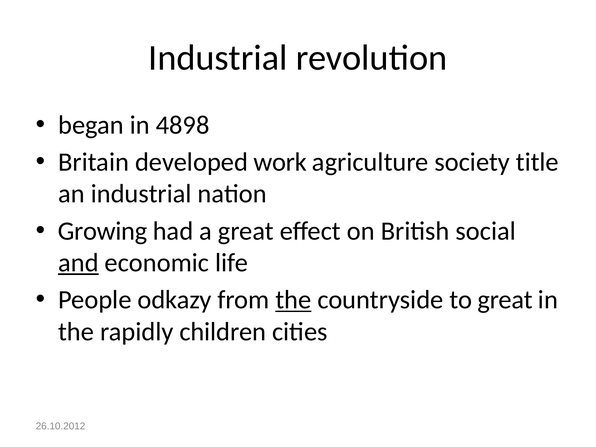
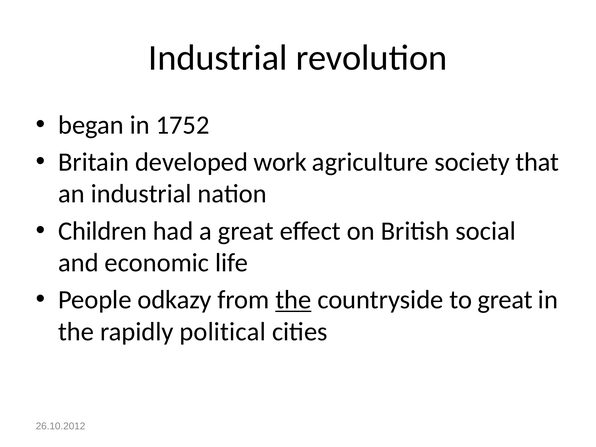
4898: 4898 -> 1752 (183, 125)
title: title -> that (537, 162)
Growing: Growing -> Children (103, 231)
and underline: present -> none (78, 263)
children: children -> political (223, 332)
